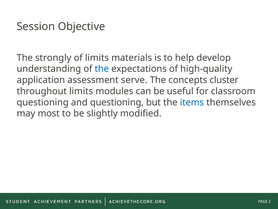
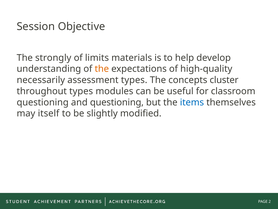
the colour: blue -> orange (102, 69)
application: application -> necessarily (41, 80)
assessment serve: serve -> types (134, 80)
throughout limits: limits -> types (81, 91)
most: most -> itself (49, 113)
